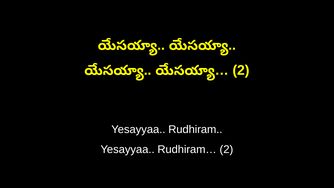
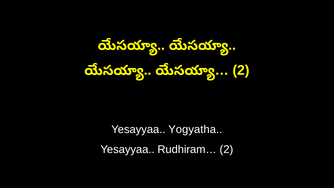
Rudhiram: Rudhiram -> Yogyatha (195, 129)
